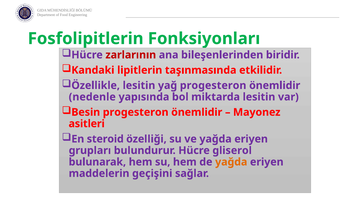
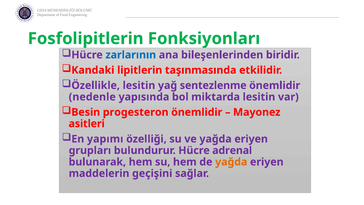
zarlarının colour: red -> blue (131, 55)
yağ progesteron: progesteron -> sentezlenme (213, 85)
steroid: steroid -> yapımı (105, 139)
gliserol: gliserol -> adrenal (232, 150)
